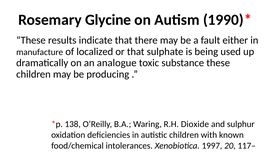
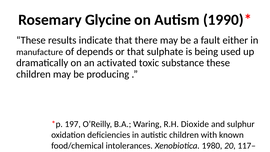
localized: localized -> depends (95, 52)
analogue: analogue -> activated (117, 63)
138: 138 -> 197 (73, 124)
1997: 1997 -> 1980 (212, 146)
